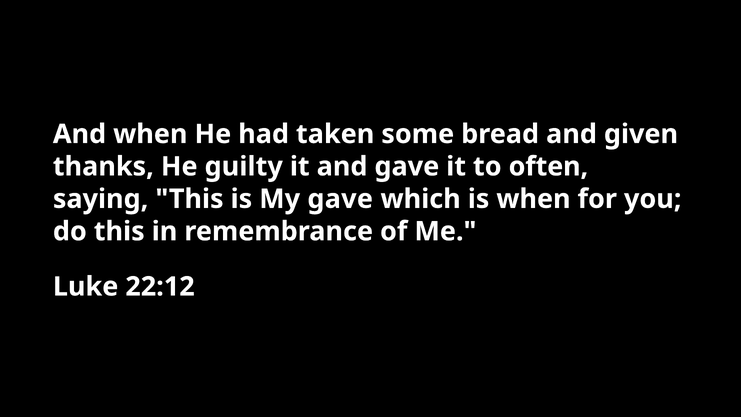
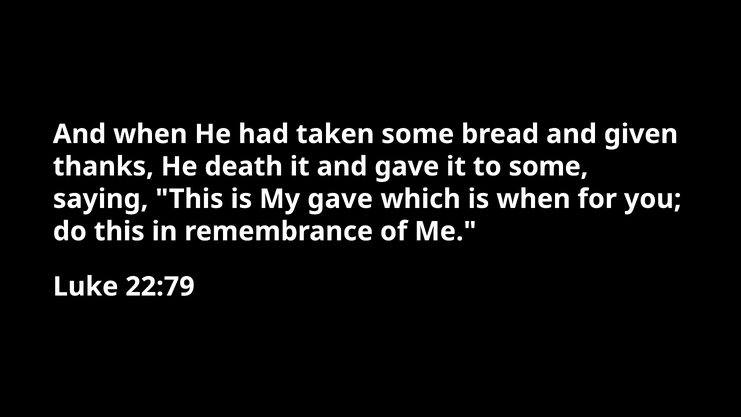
guilty: guilty -> death (244, 166)
to often: often -> some (548, 166)
22:12: 22:12 -> 22:79 (160, 286)
